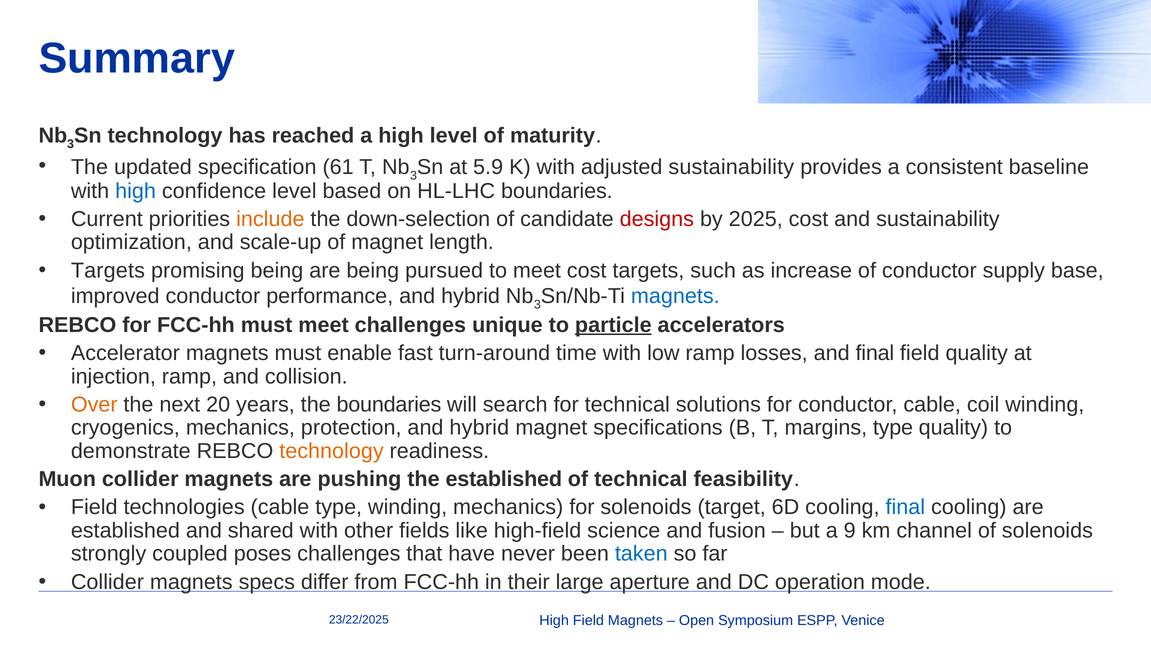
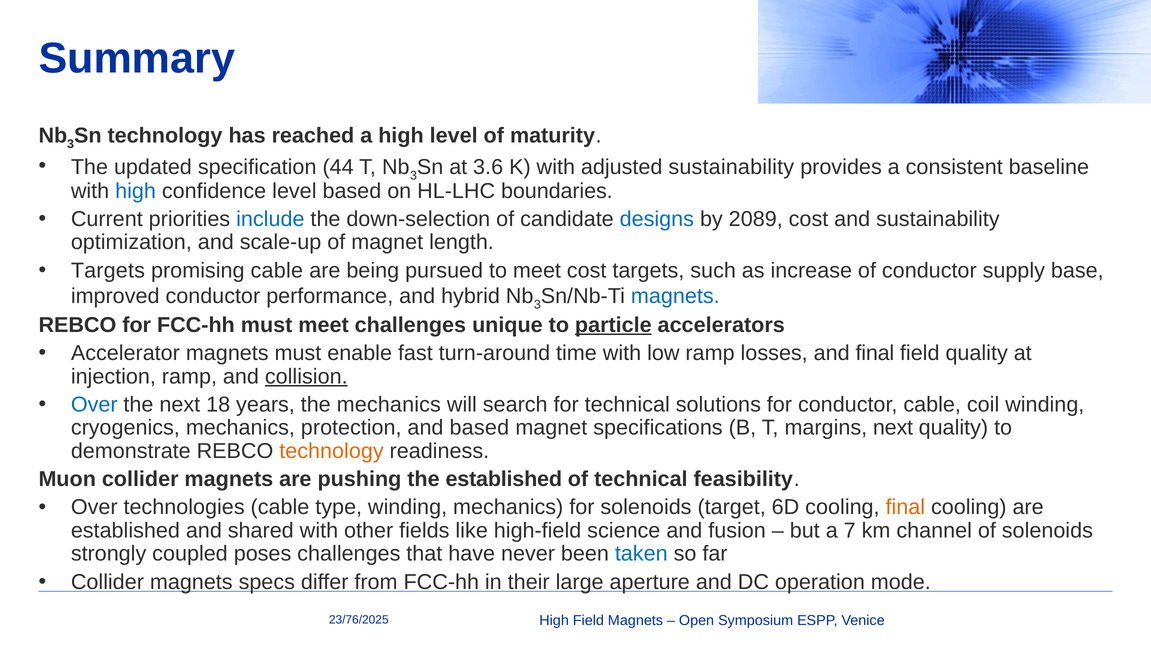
61: 61 -> 44 (338, 167)
5.9: 5.9 -> 3.6 (488, 167)
include colour: orange -> blue (270, 219)
designs colour: red -> blue (657, 219)
2025: 2025 -> 2089 (756, 219)
promising being: being -> cable (277, 271)
collision underline: none -> present (306, 377)
Over colour: orange -> blue (94, 405)
20: 20 -> 18 (218, 405)
the boundaries: boundaries -> mechanics (389, 405)
protection and hybrid: hybrid -> based (479, 428)
margins type: type -> next (893, 428)
Field: Field -> Over (94, 508)
final colour: blue -> orange (905, 508)
9: 9 -> 7 (850, 531)
23/22/2025: 23/22/2025 -> 23/76/2025 (359, 620)
